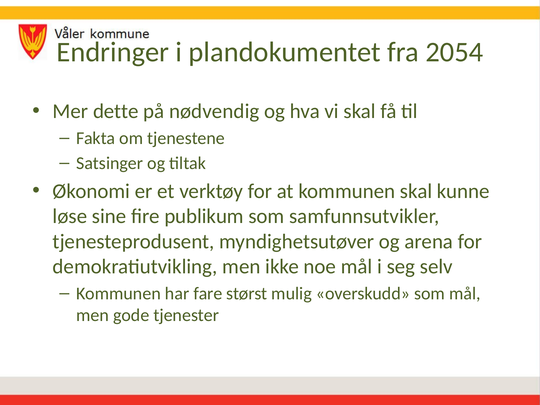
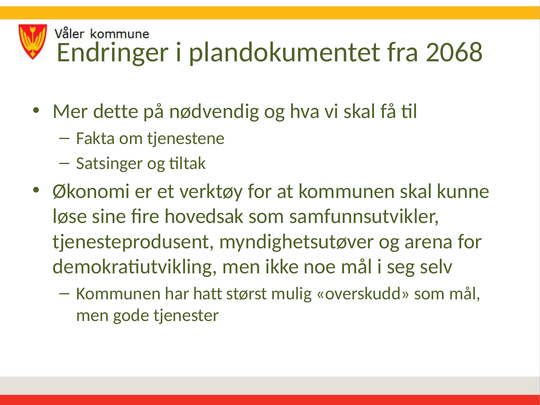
2054: 2054 -> 2068 (454, 52)
publikum: publikum -> hovedsak (204, 216)
fare: fare -> hatt (208, 294)
